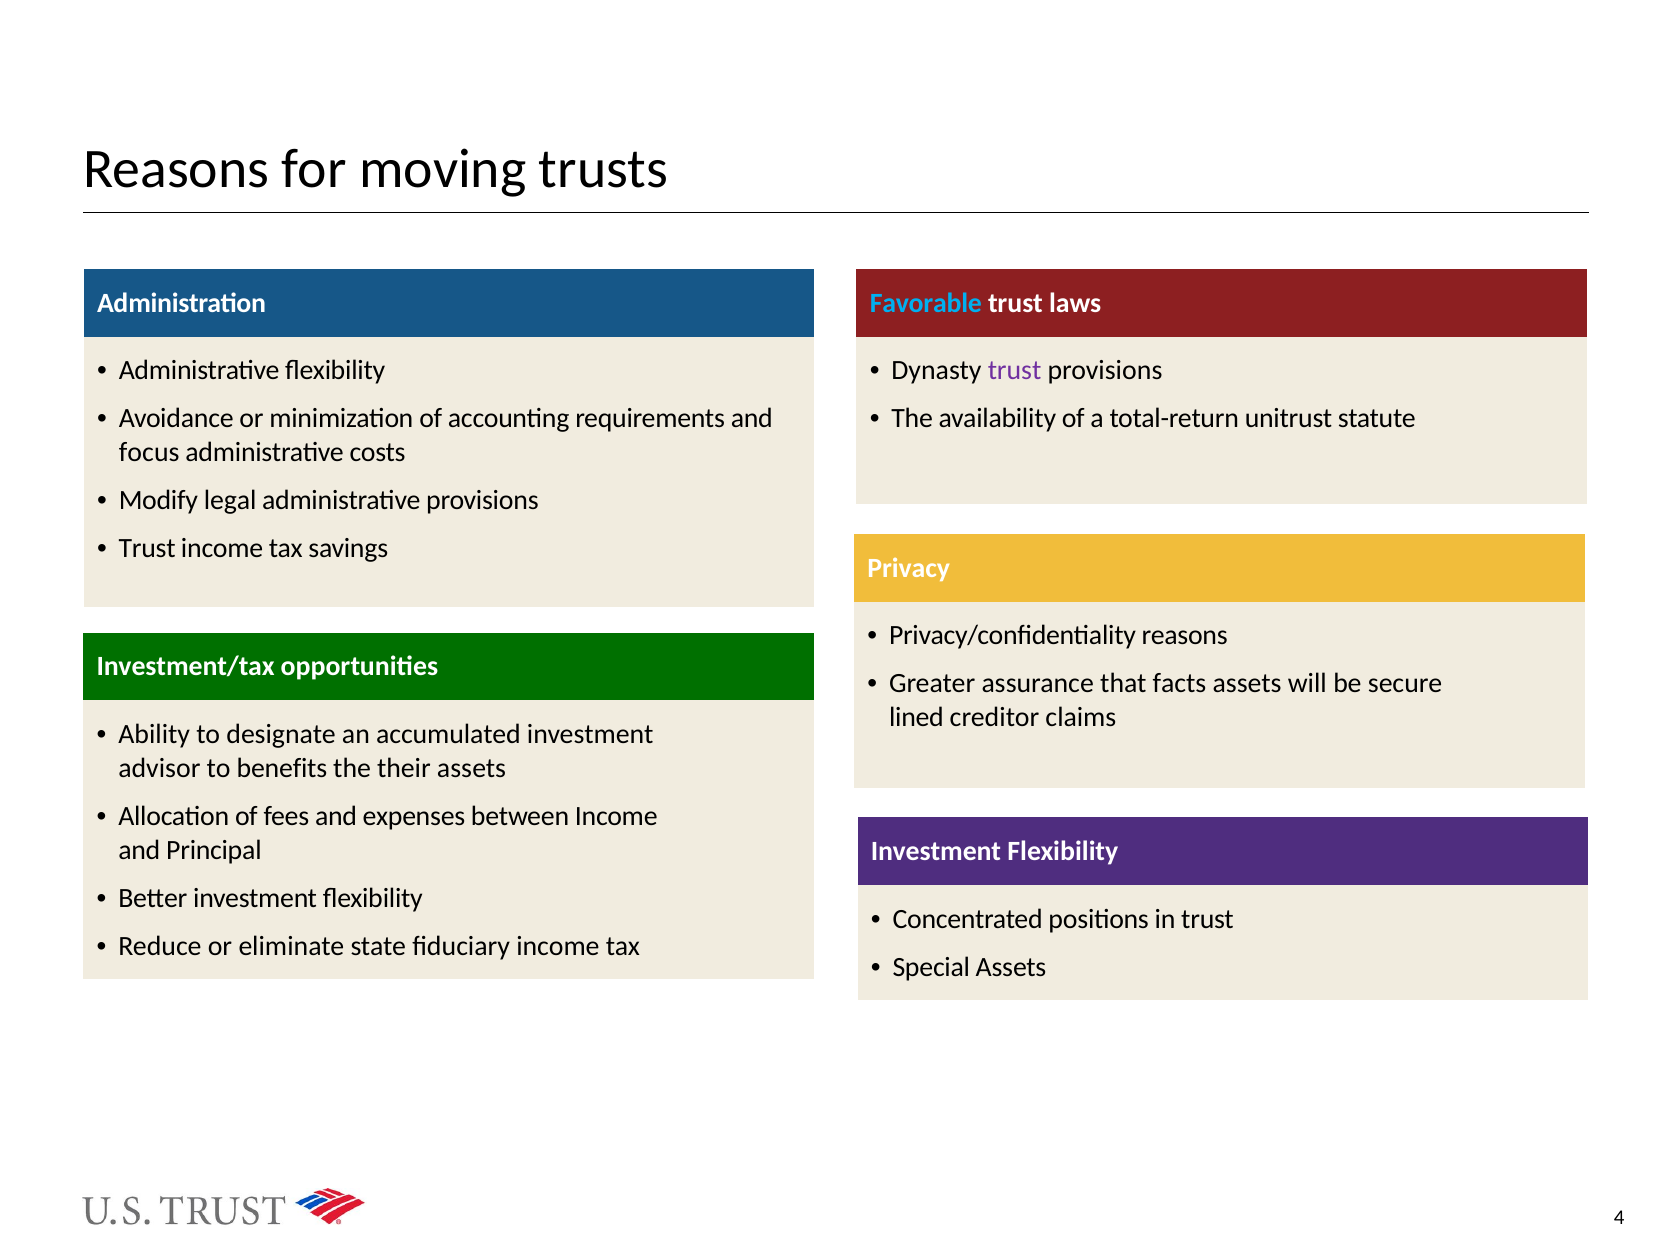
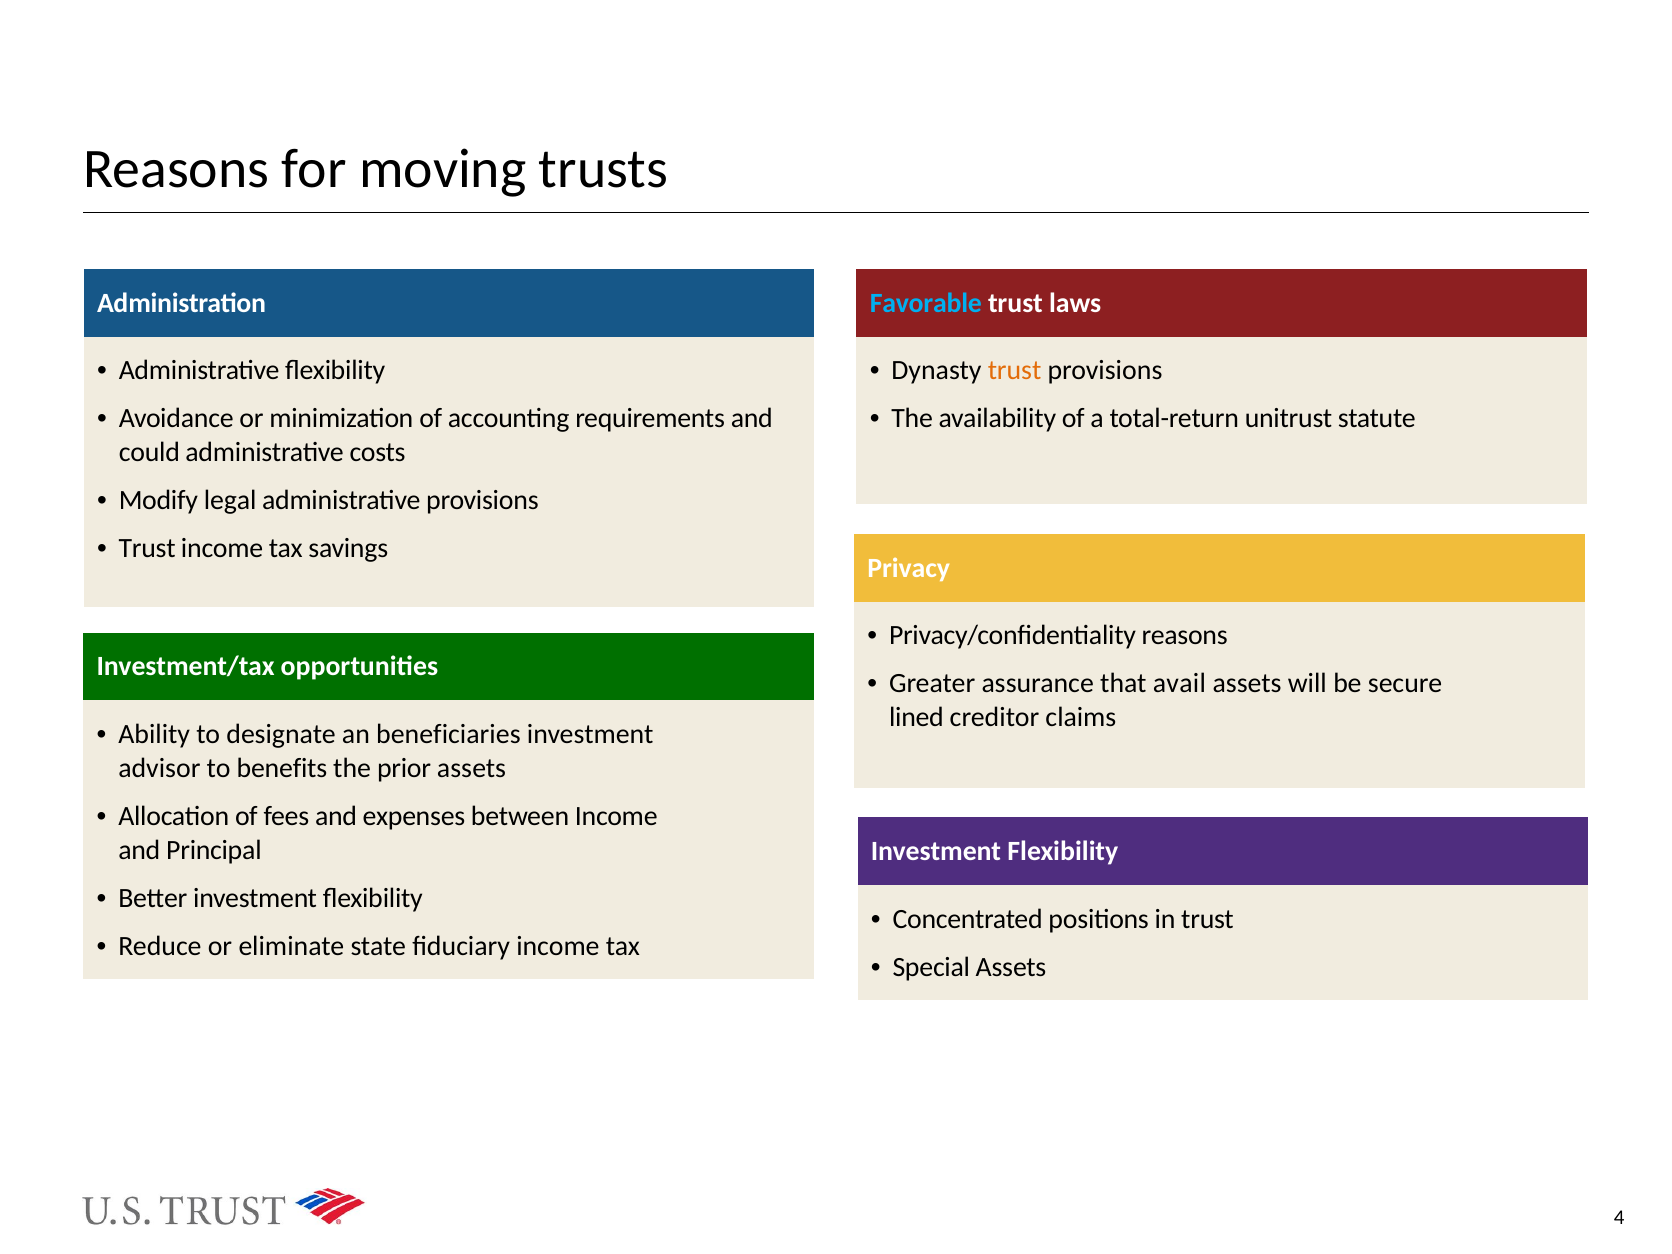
trust colour: purple -> orange (1015, 371)
focus: focus -> could (149, 452)
facts: facts -> avail (1179, 684)
accumulated: accumulated -> beneficiaries (448, 734)
their: their -> prior (404, 768)
